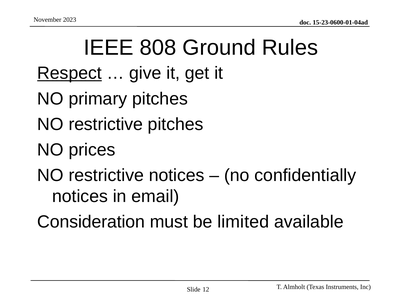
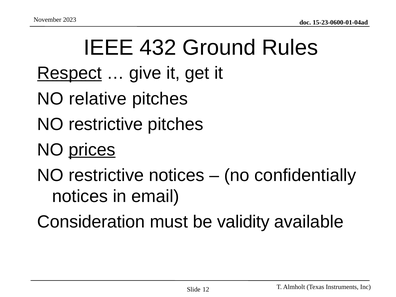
808: 808 -> 432 (158, 48)
primary: primary -> relative (98, 99)
prices underline: none -> present (92, 150)
limited: limited -> validity (243, 222)
